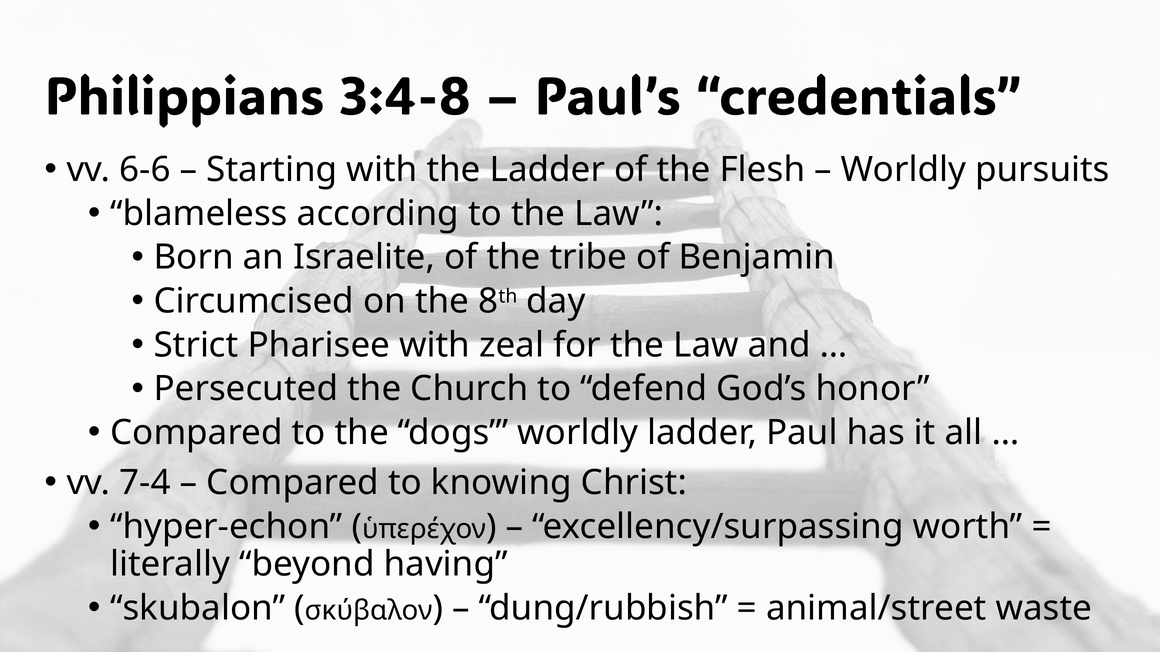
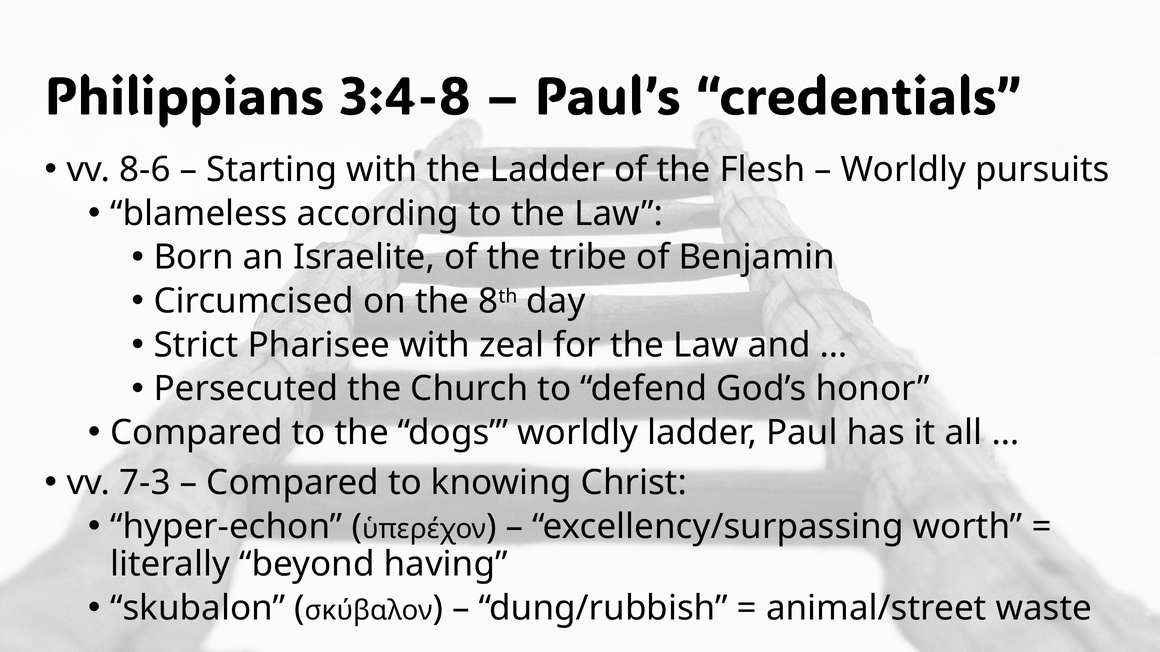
6-6: 6-6 -> 8-6 (145, 170)
7-4: 7-4 -> 7-3 (145, 483)
